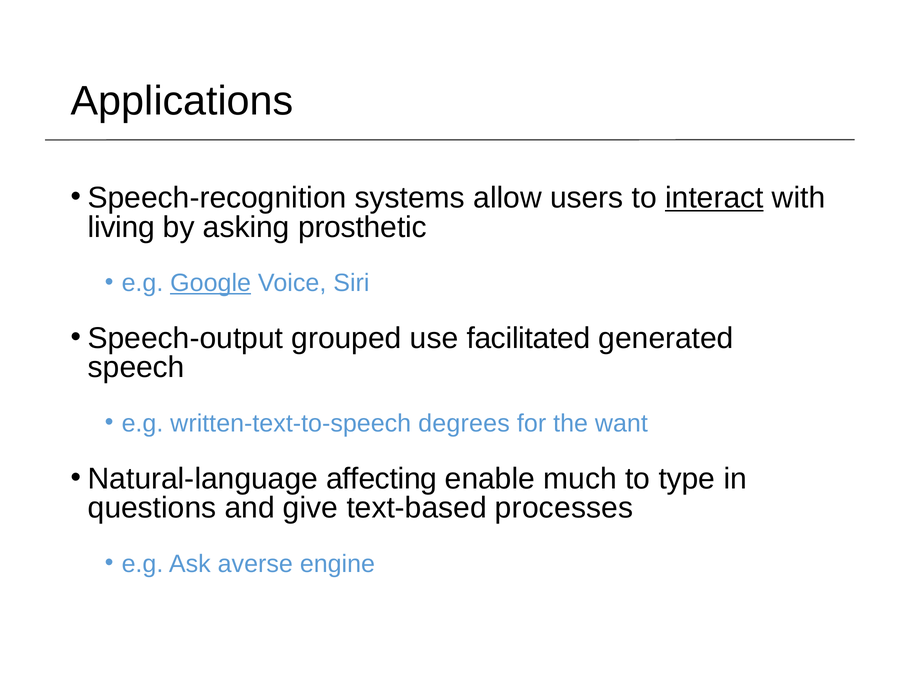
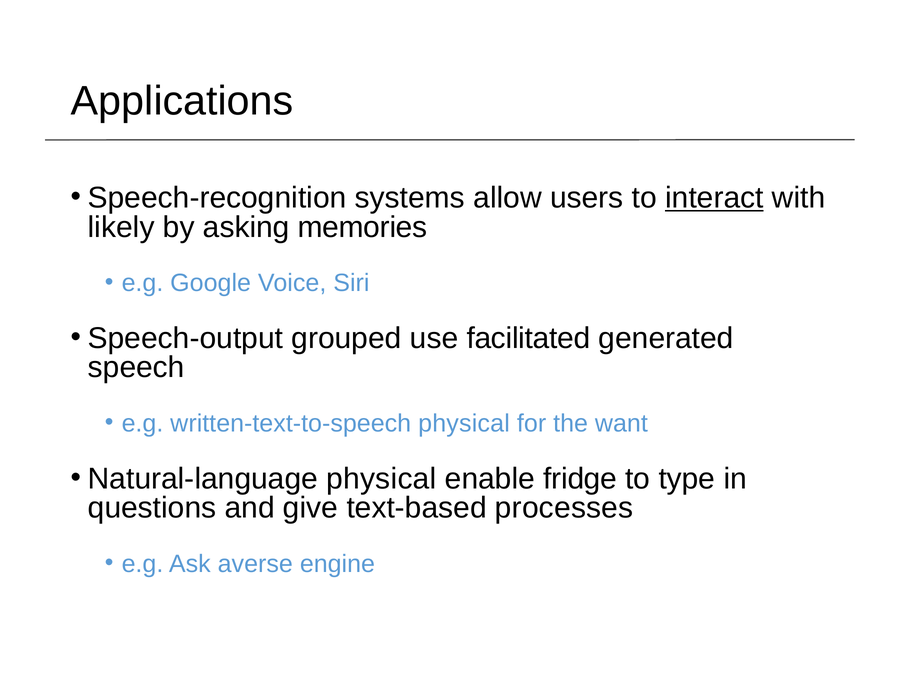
living: living -> likely (121, 227)
prosthetic: prosthetic -> memories (362, 227)
Google underline: present -> none (211, 283)
written-text-to-speech degrees: degrees -> physical (464, 423)
Natural-language affecting: affecting -> physical (381, 479)
much: much -> fridge (580, 479)
